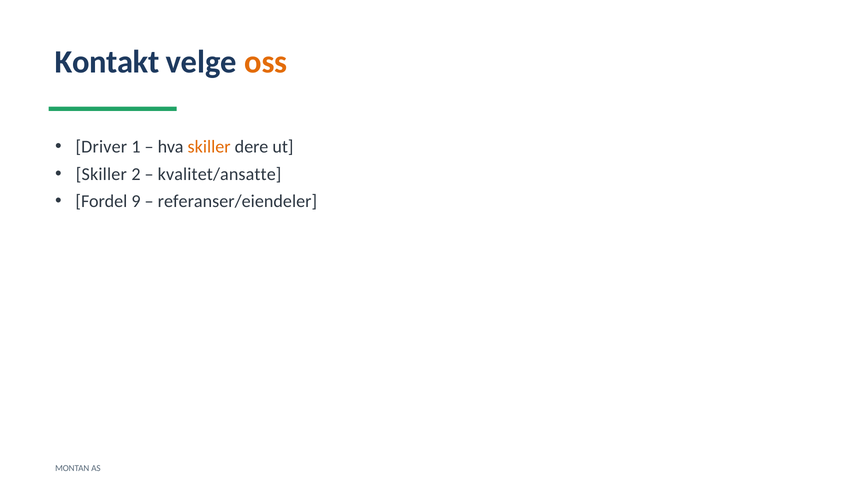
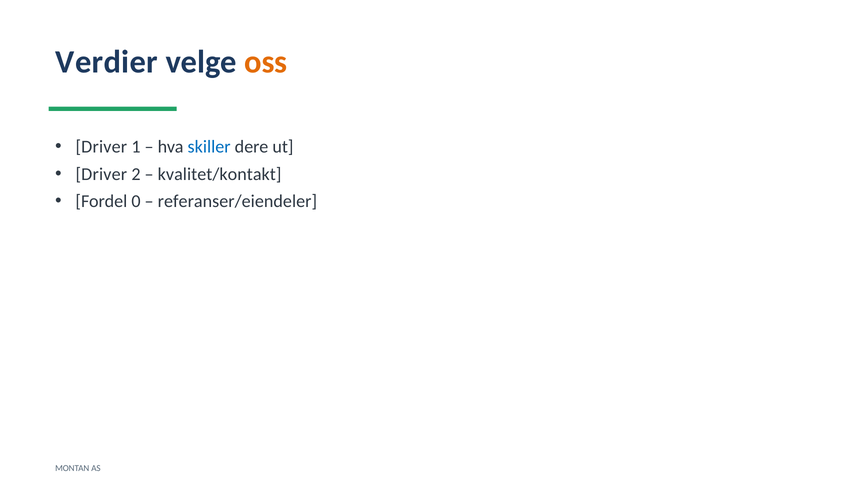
Kontakt: Kontakt -> Verdier (107, 62)
skiller colour: orange -> blue (209, 147)
Skiller: Skiller -> Driver (101, 174)
kvalitet/ansatte: kvalitet/ansatte -> kvalitet/kontakt (220, 174)
9: 9 -> 0 (136, 201)
